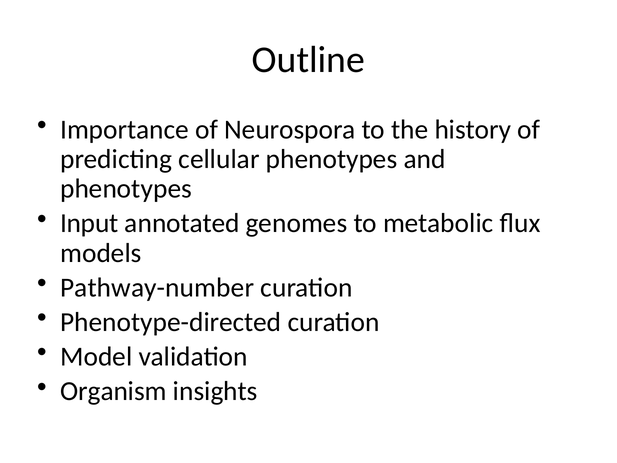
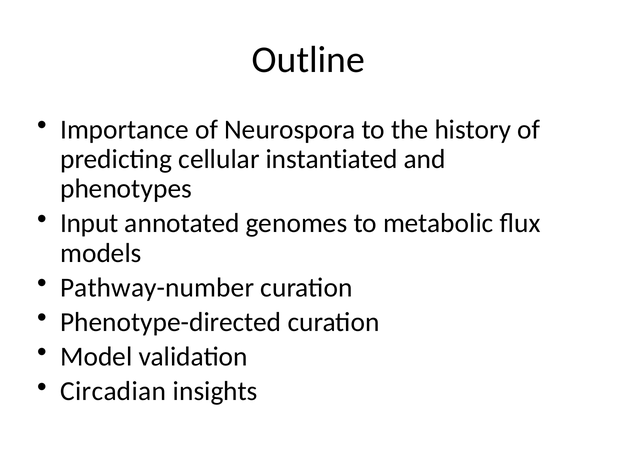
cellular phenotypes: phenotypes -> instantiated (332, 159)
Organism: Organism -> Circadian (113, 391)
